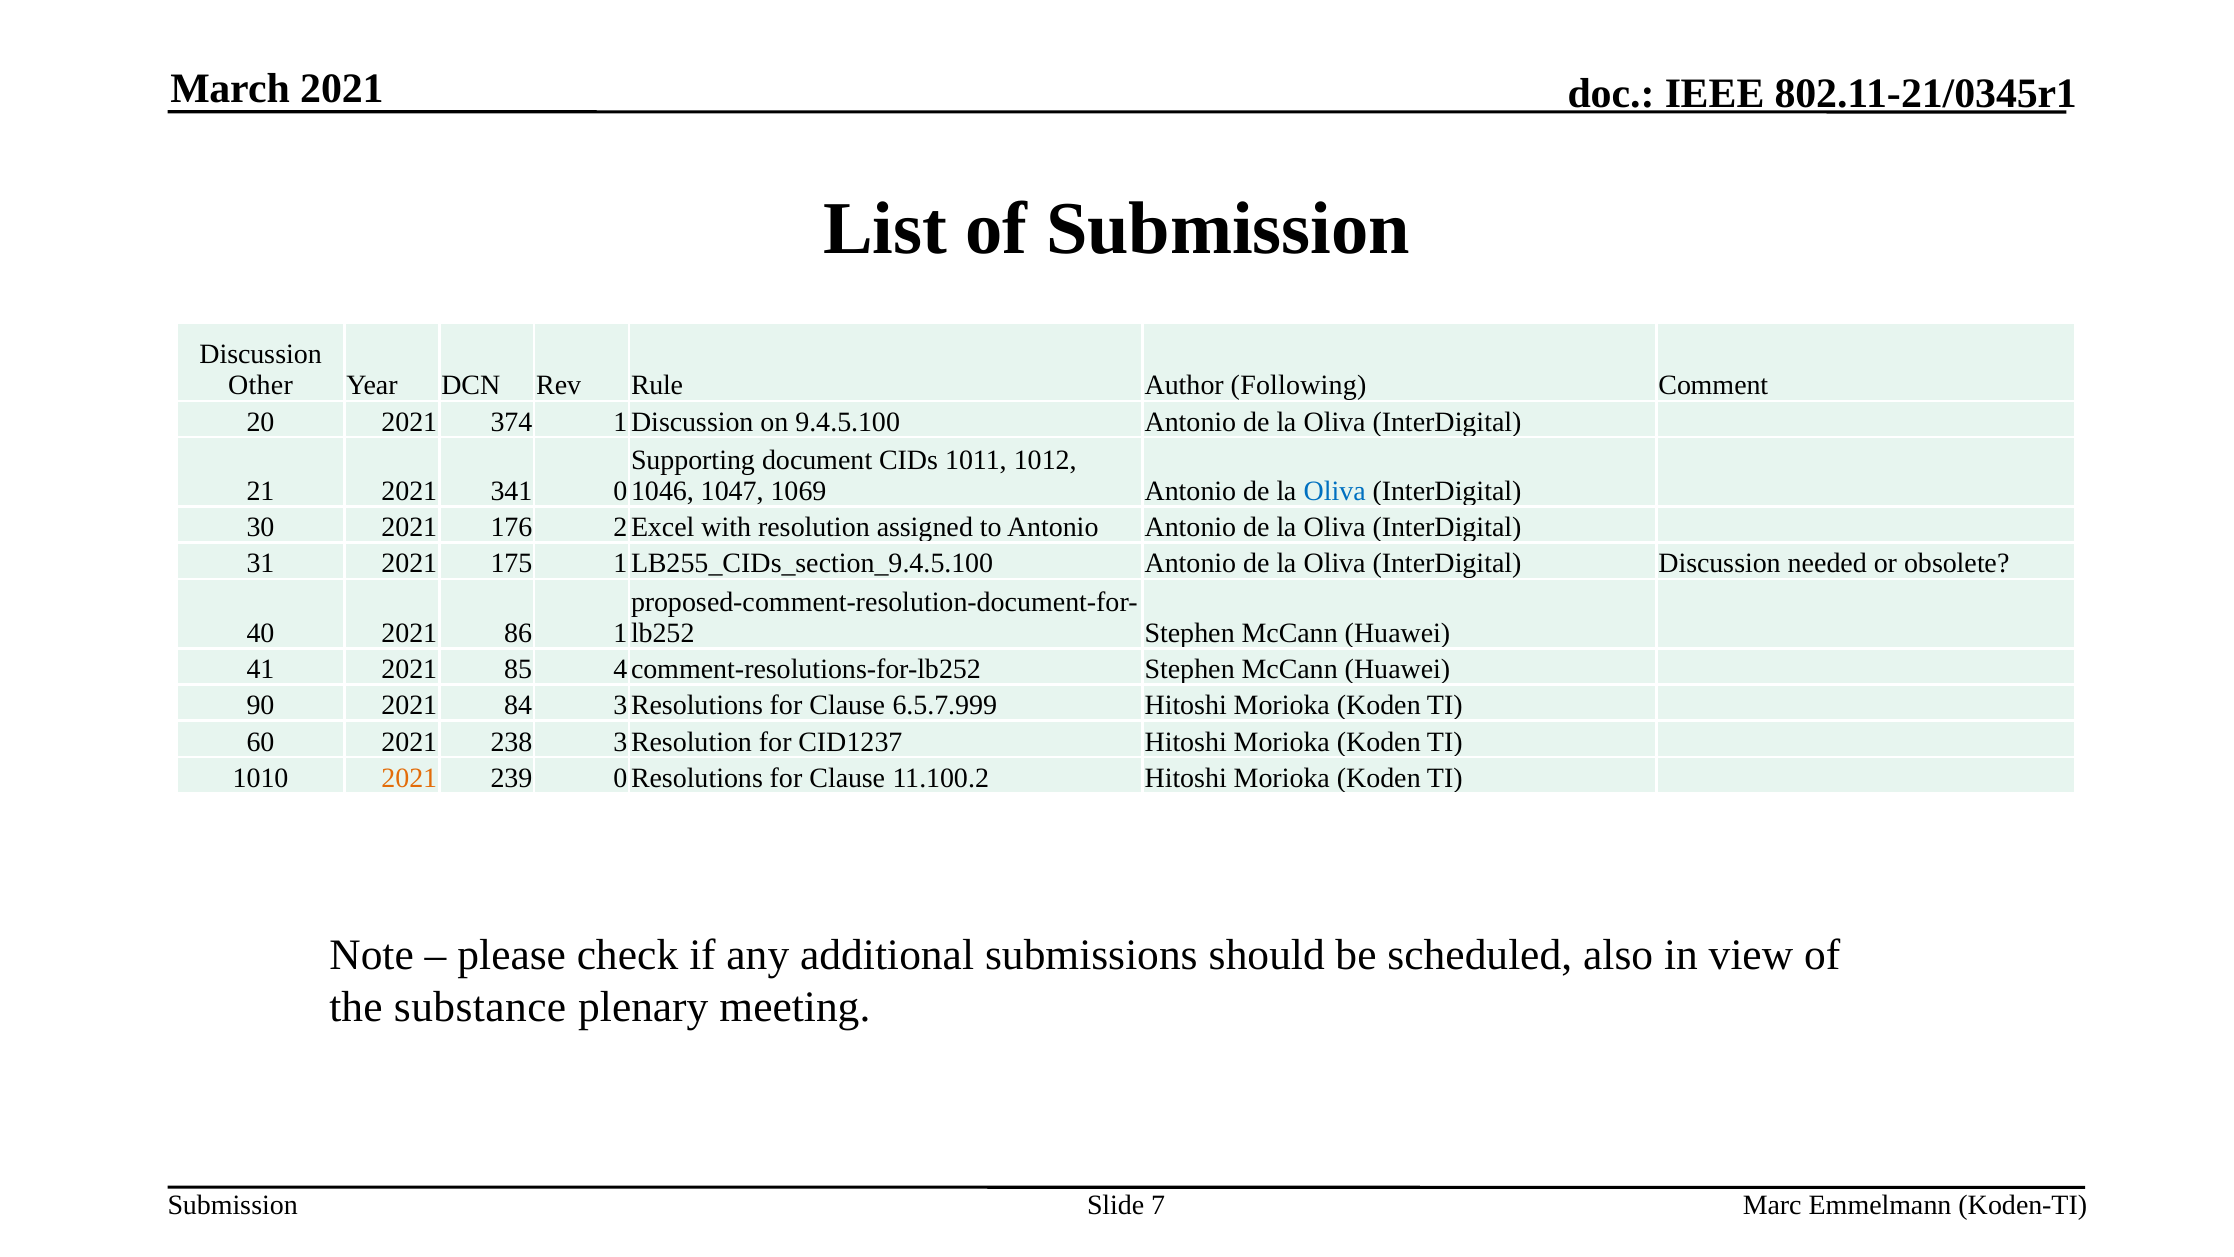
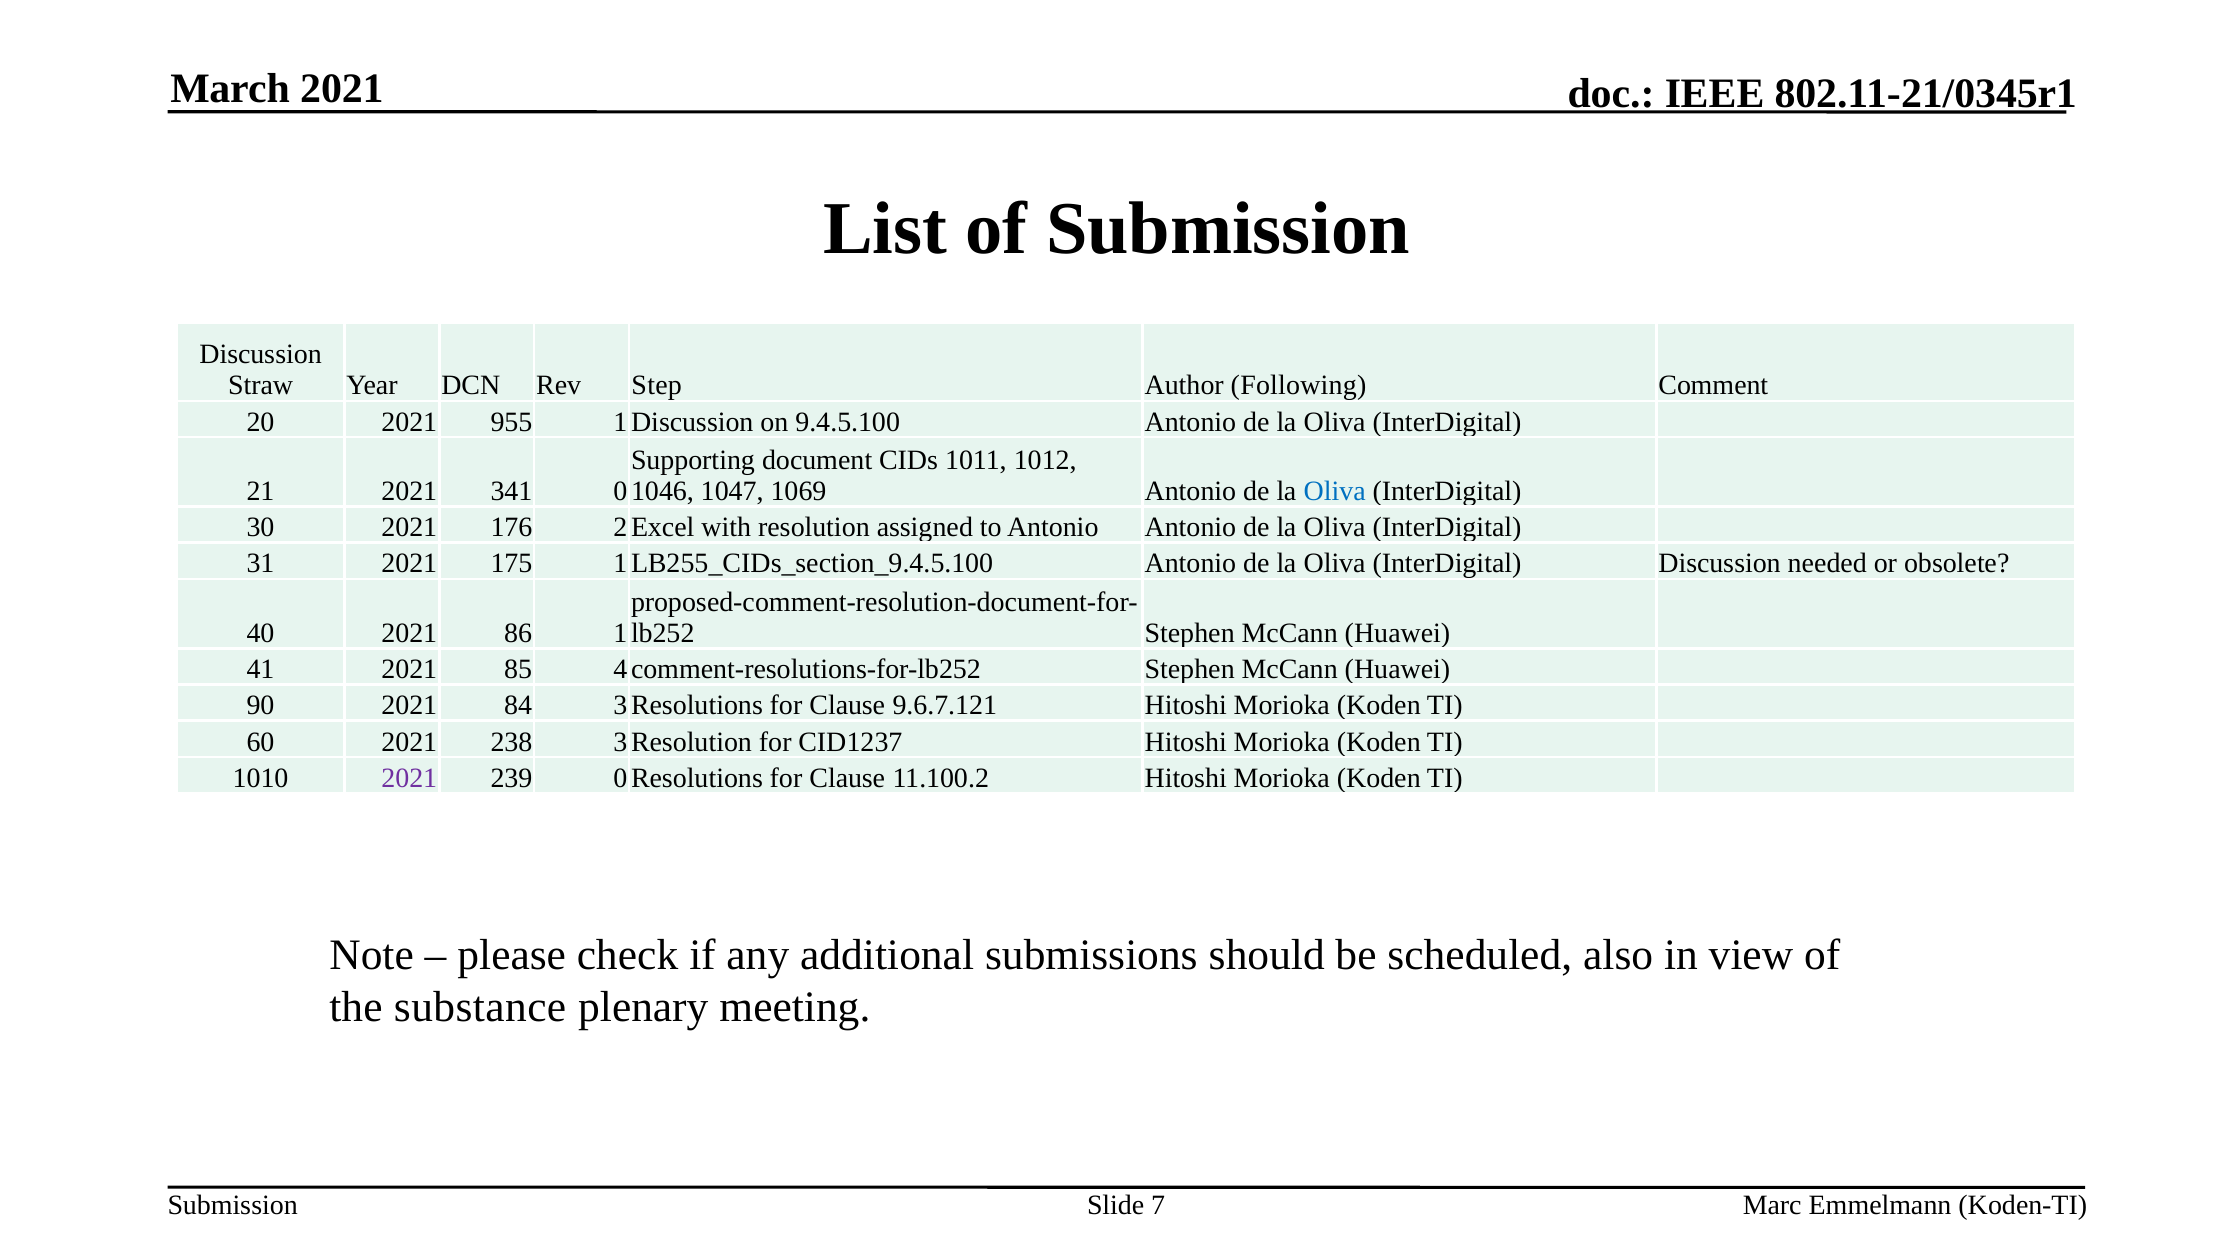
Other: Other -> Straw (261, 386)
Rule: Rule -> Step (657, 386)
374: 374 -> 955 (511, 422)
6.5.7.999: 6.5.7.999 -> 9.6.7.121 (945, 705)
2021 colour: orange -> purple (409, 778)
